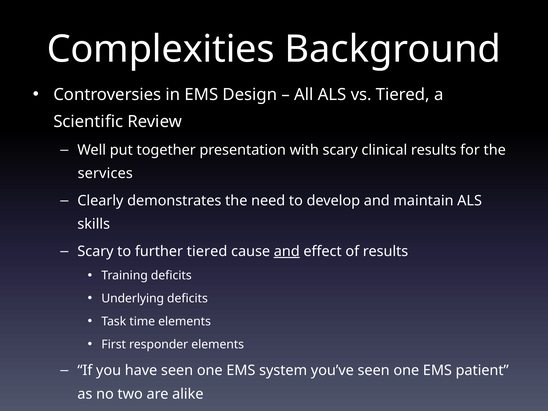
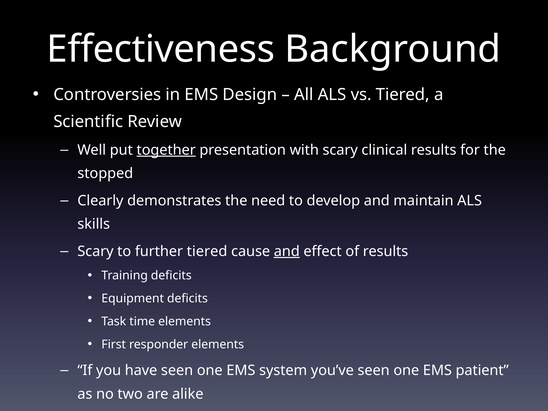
Complexities: Complexities -> Effectiveness (161, 49)
together underline: none -> present (166, 150)
services: services -> stopped (105, 173)
Underlying: Underlying -> Equipment (133, 299)
